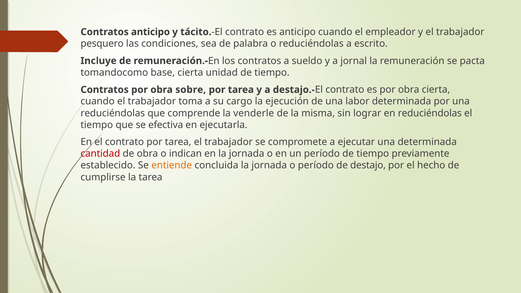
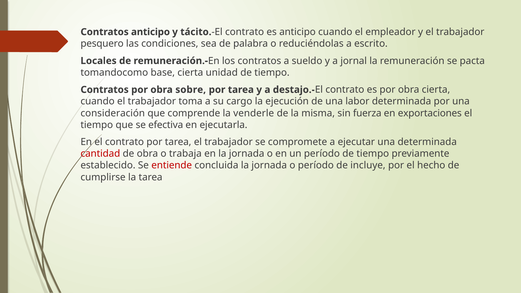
Incluye: Incluye -> Locales (99, 61)
reduciéndolas: reduciéndolas -> consideración (113, 113)
lograr: lograr -> fuerza (367, 113)
en reduciéndolas: reduciéndolas -> exportaciones (430, 113)
indican: indican -> trabaja (185, 154)
entiende colour: orange -> red (172, 165)
destajo: destajo -> incluye (368, 165)
